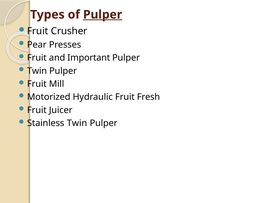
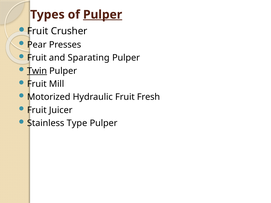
Important: Important -> Sparating (89, 58)
Twin underline: none -> present (37, 71)
Stainless Twin: Twin -> Type (77, 123)
